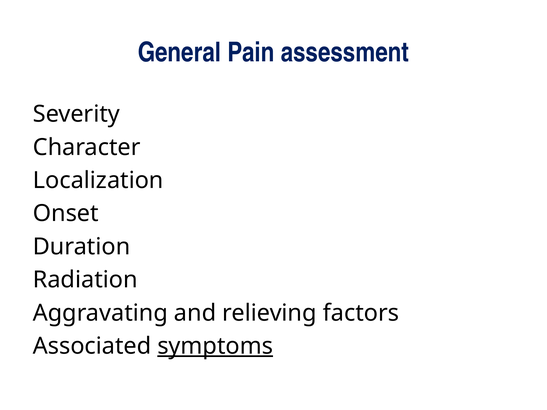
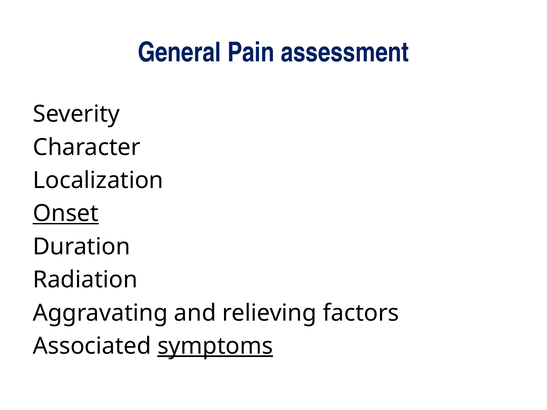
Onset underline: none -> present (66, 214)
